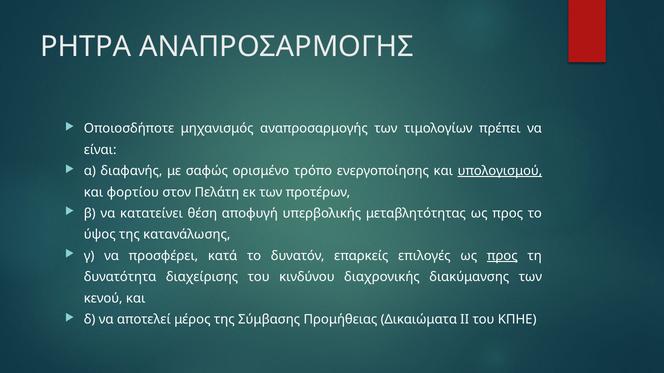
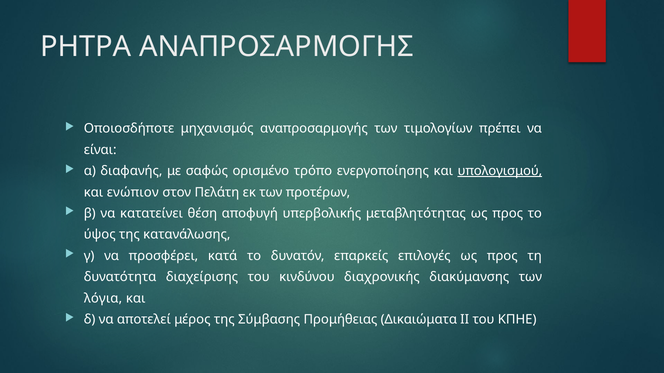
φορτίου: φορτίου -> ενώπιον (133, 192)
προς underline: present -> none (502, 256)
κενού: κενού -> λόγια (103, 299)
